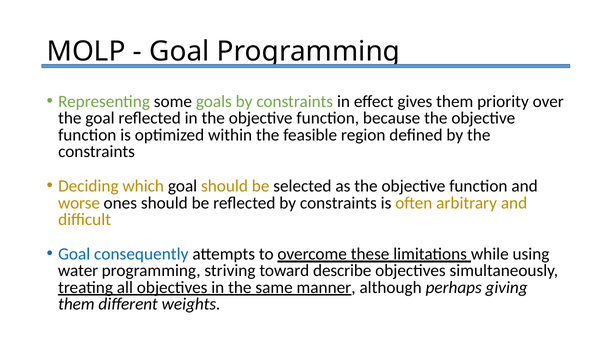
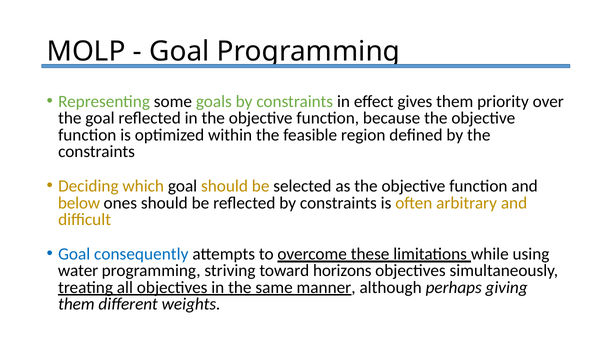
worse: worse -> below (79, 203)
describe: describe -> horizons (342, 271)
